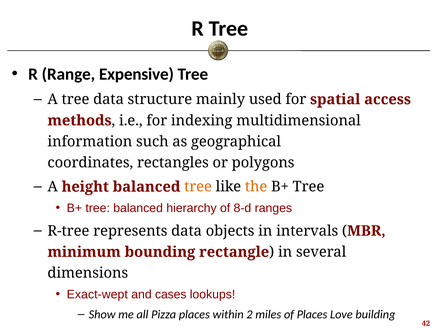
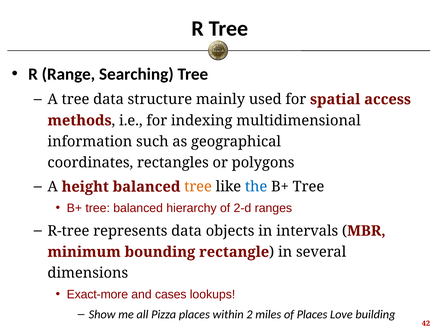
Expensive: Expensive -> Searching (136, 74)
the colour: orange -> blue (256, 187)
8-d: 8-d -> 2-d (242, 208)
Exact-wept: Exact-wept -> Exact-more (97, 294)
